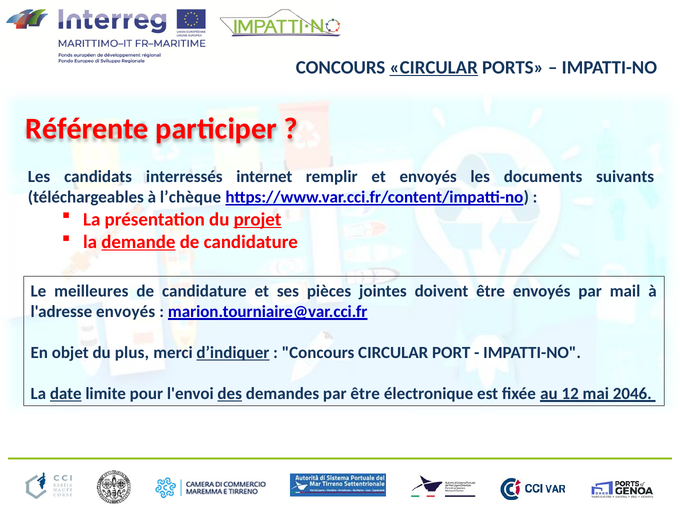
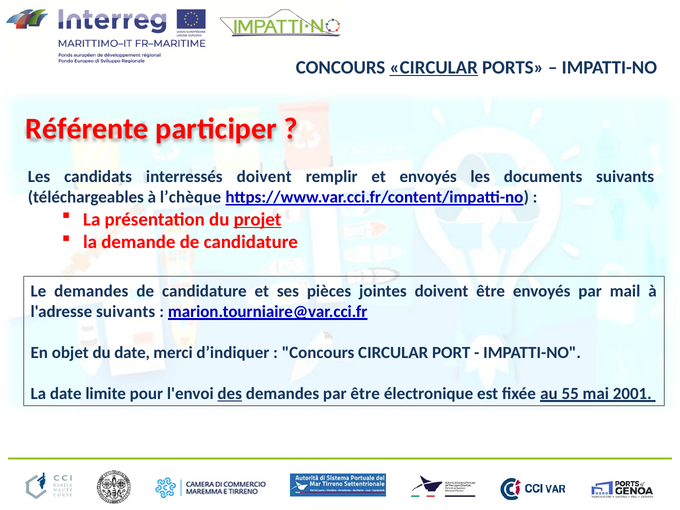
interressés internet: internet -> doivent (264, 177)
demande underline: present -> none (138, 242)
Le meilleures: meilleures -> demandes (91, 291)
l'adresse envoyés: envoyés -> suivants (126, 312)
du plus: plus -> date (132, 353)
d’indiquer underline: present -> none (233, 353)
date underline: present -> none (66, 394)
12: 12 -> 55 (570, 394)
2046: 2046 -> 2001 (632, 394)
